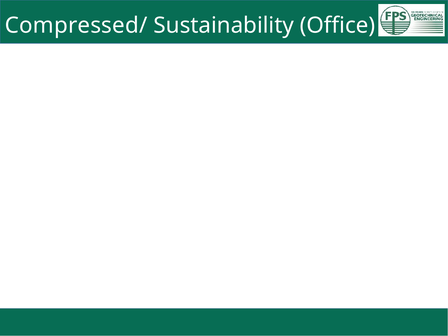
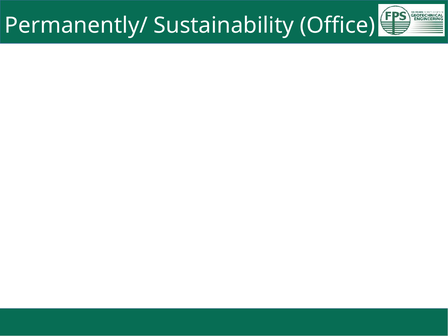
Compressed/: Compressed/ -> Permanently/ (76, 25)
